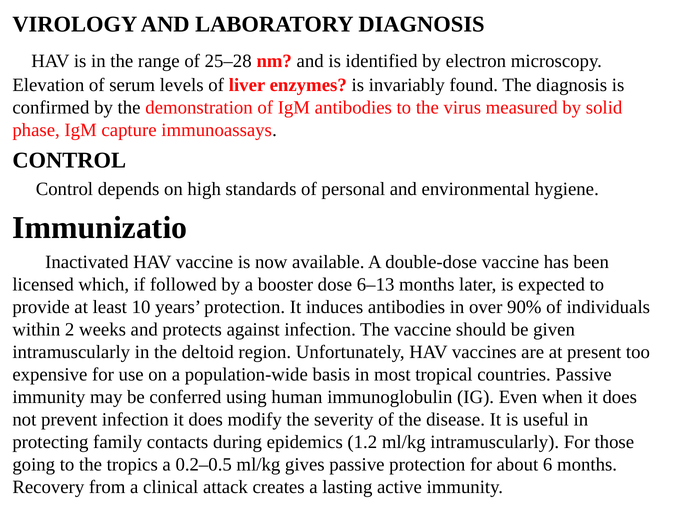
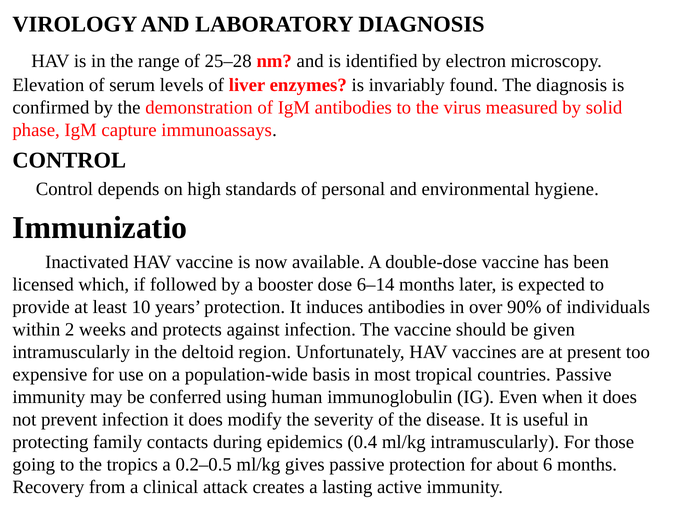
6–13: 6–13 -> 6–14 (376, 285)
1.2: 1.2 -> 0.4 (362, 442)
